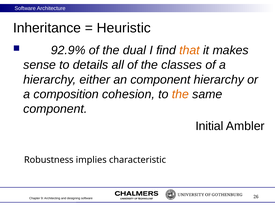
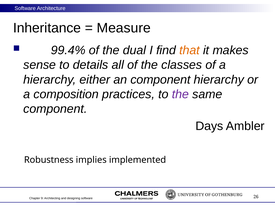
Heuristic: Heuristic -> Measure (124, 28)
92.9%: 92.9% -> 99.4% (68, 50)
cohesion: cohesion -> practices (129, 94)
the colour: orange -> purple (180, 94)
Initial: Initial -> Days (209, 126)
characteristic: characteristic -> implemented (138, 160)
